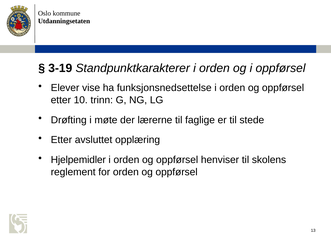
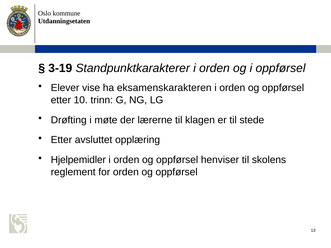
funksjonsnedsettelse: funksjonsnedsettelse -> eksamenskarakteren (164, 88)
faglige: faglige -> klagen (200, 120)
